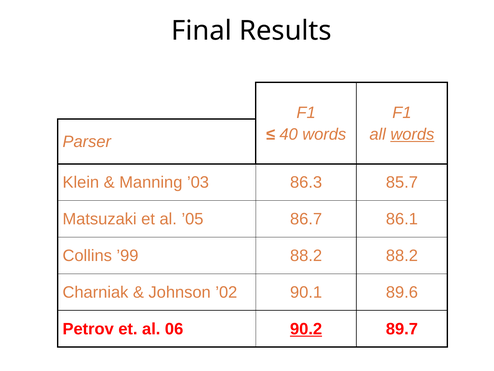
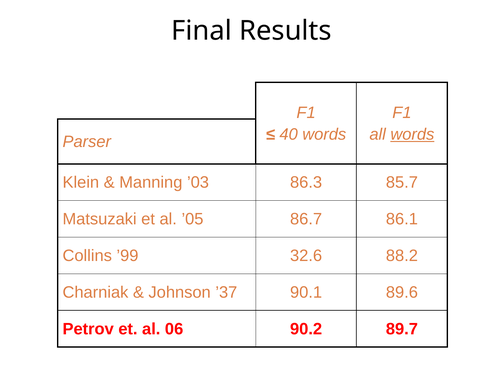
’99 88.2: 88.2 -> 32.6 (306, 255)
’02: ’02 -> ’37 (226, 292)
90.2 underline: present -> none (306, 329)
